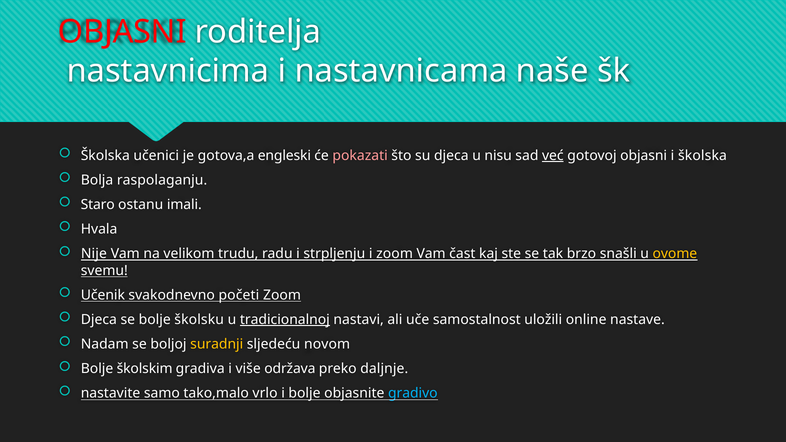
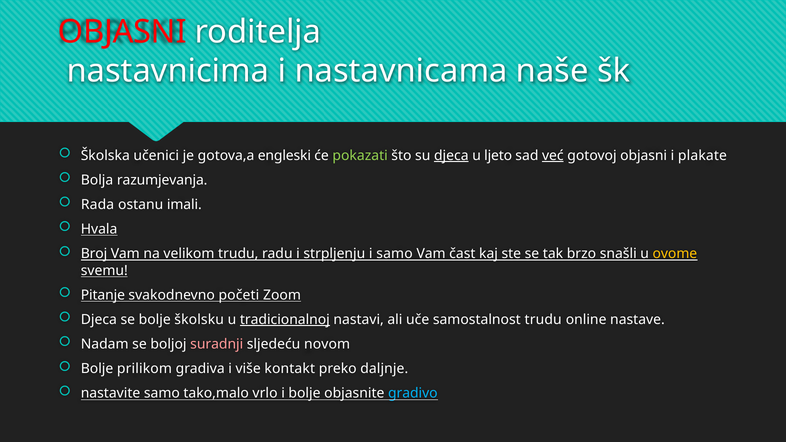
pokazati colour: pink -> light green (360, 156)
djeca underline: none -> present (451, 156)
nisu: nisu -> ljeto (498, 156)
i školska: školska -> plakate (702, 156)
raspolaganju: raspolaganju -> razumjevanja (162, 180)
Staro: Staro -> Rada (98, 205)
Hvala underline: none -> present (99, 229)
Nije: Nije -> Broj (94, 254)
i zoom: zoom -> samo (395, 254)
Učenik: Učenik -> Pitanje (103, 295)
samostalnost uložili: uložili -> trudu (543, 320)
suradnji colour: yellow -> pink (217, 344)
školskim: školskim -> prilikom (144, 369)
održava: održava -> kontakt (290, 369)
